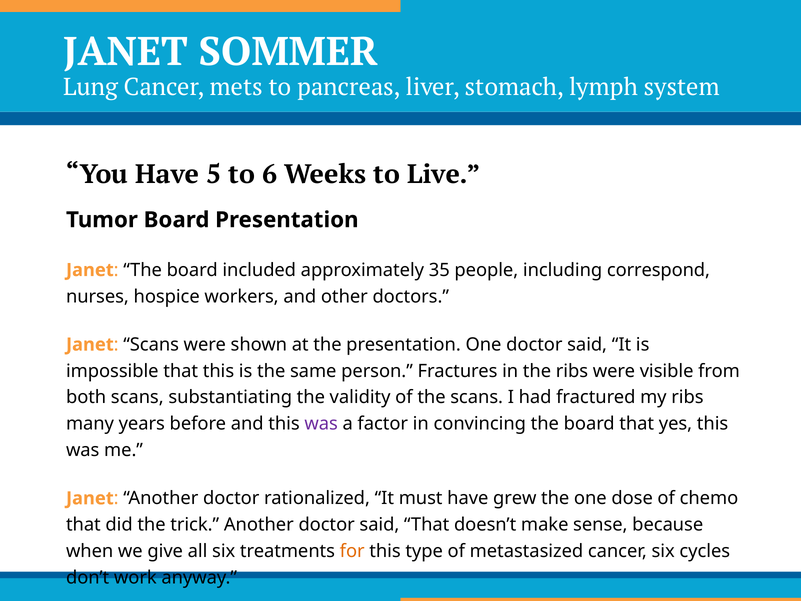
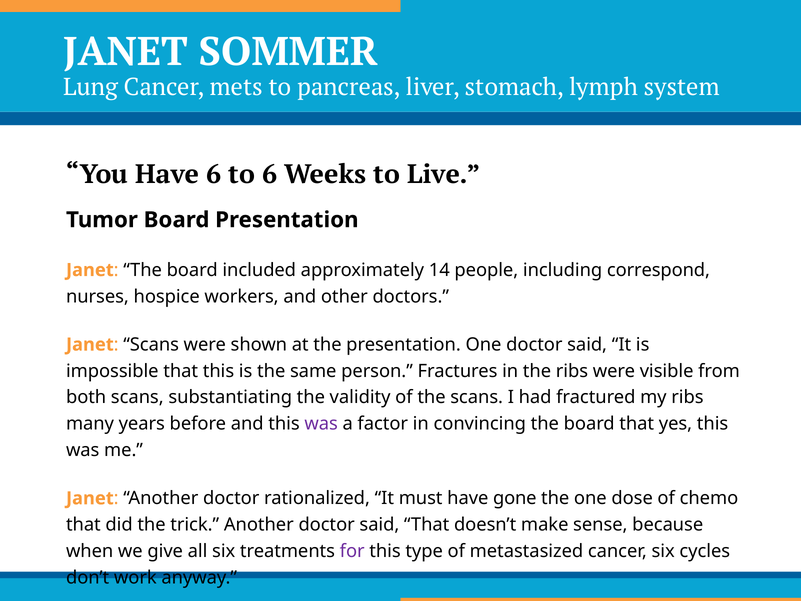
Have 5: 5 -> 6 (214, 174)
35: 35 -> 14 (439, 270)
grew: grew -> gone (515, 498)
for colour: orange -> purple (352, 551)
